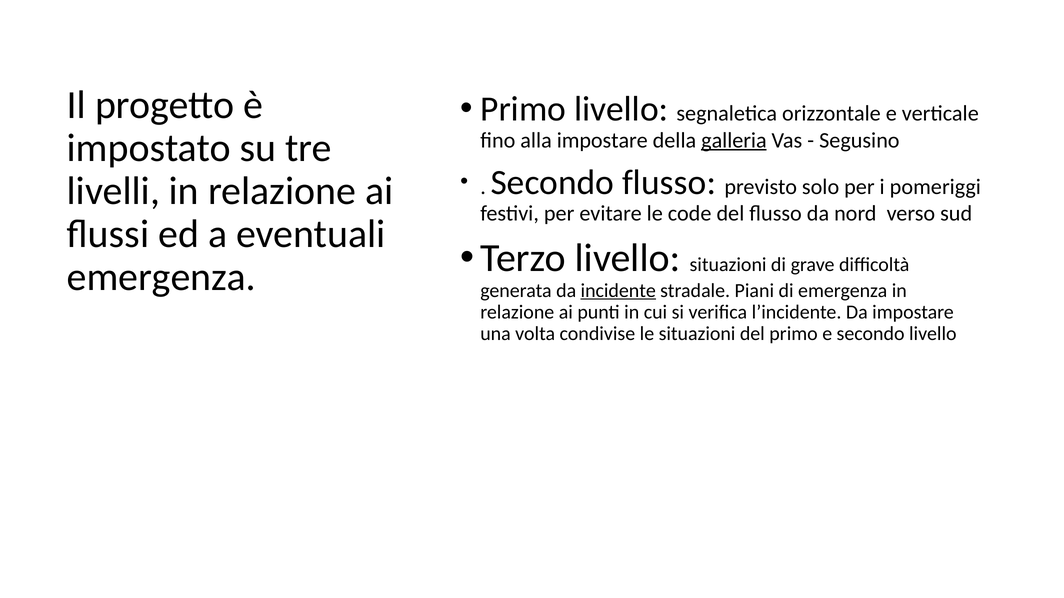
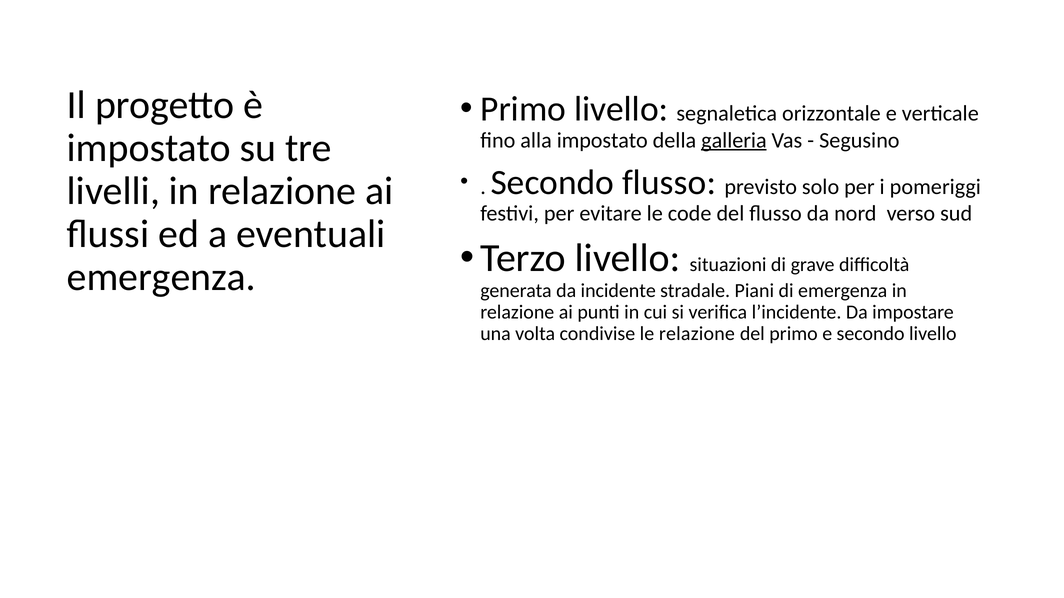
alla impostare: impostare -> impostato (602, 140)
incidente underline: present -> none (618, 291)
le situazioni: situazioni -> relazione (697, 334)
